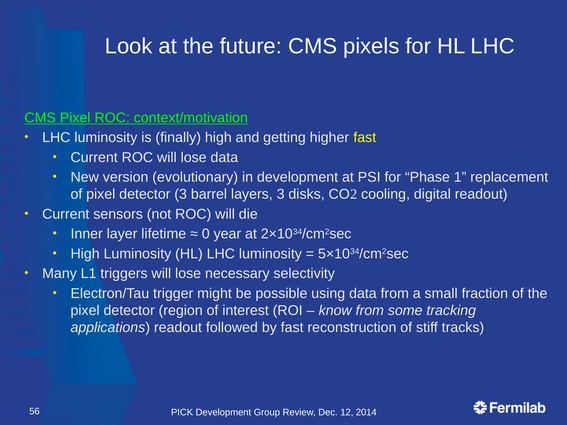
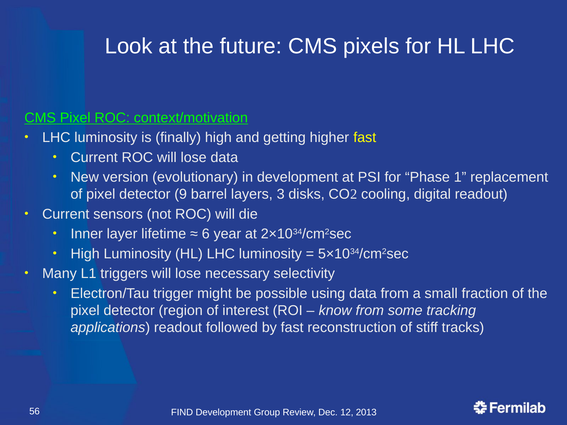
detector 3: 3 -> 9 (181, 194)
0: 0 -> 6 (206, 234)
PICK: PICK -> FIND (182, 413)
2014: 2014 -> 2013 (366, 413)
